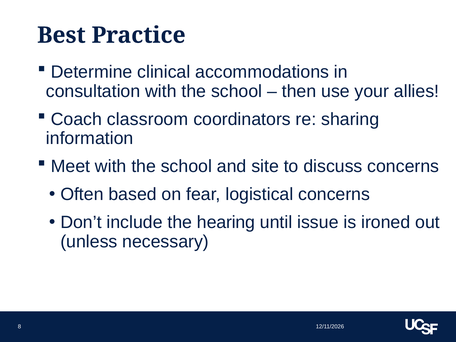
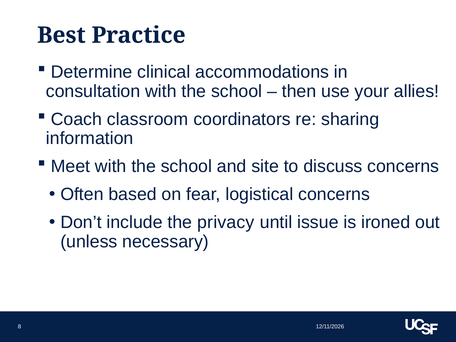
hearing: hearing -> privacy (226, 222)
